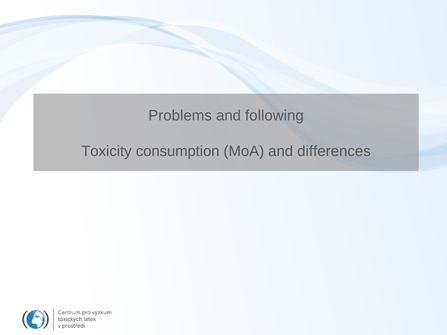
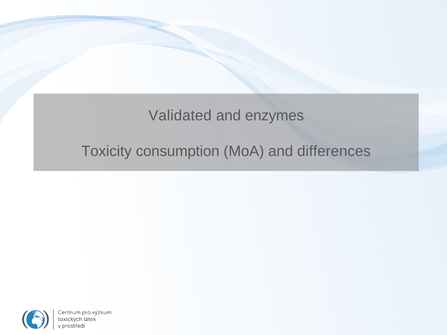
Problems: Problems -> Validated (180, 116)
following: following -> enzymes (275, 116)
